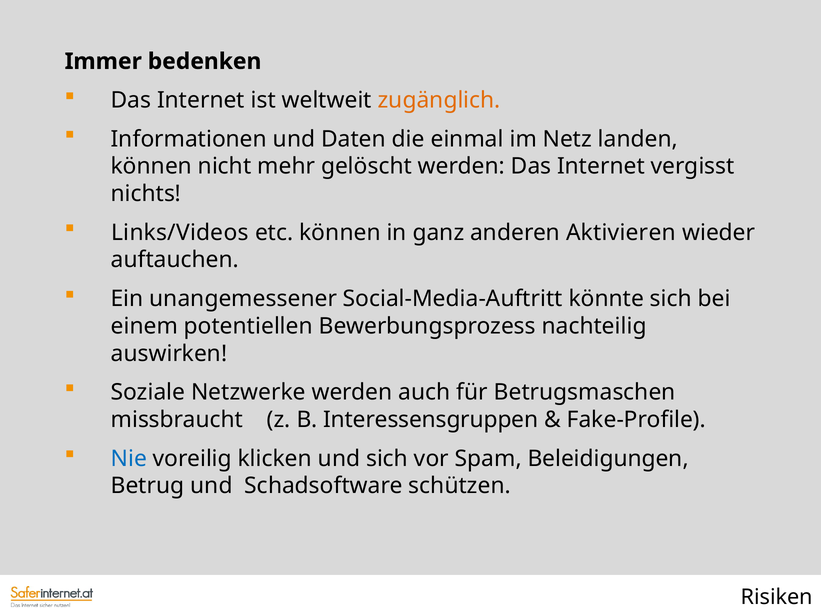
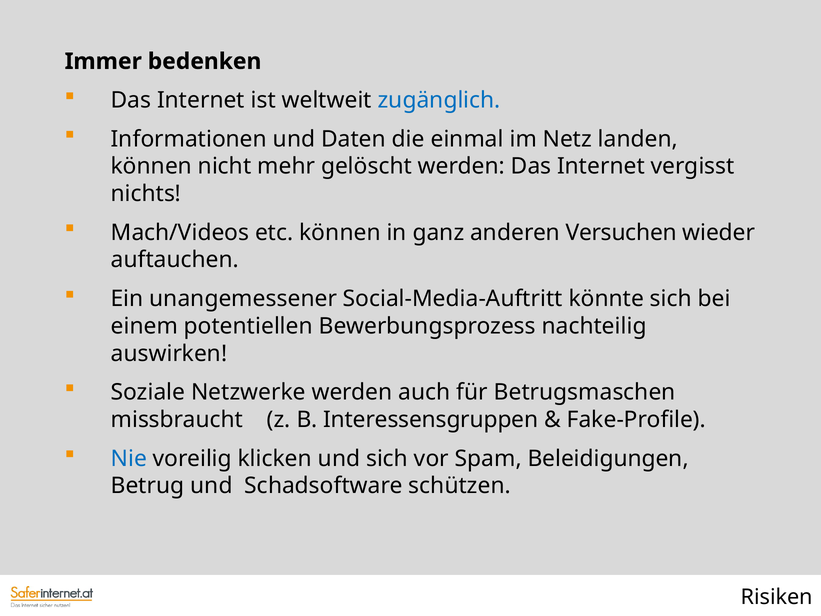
zugänglich colour: orange -> blue (439, 100)
Links/Videos: Links/Videos -> Mach/Videos (180, 232)
Aktivieren: Aktivieren -> Versuchen (621, 232)
